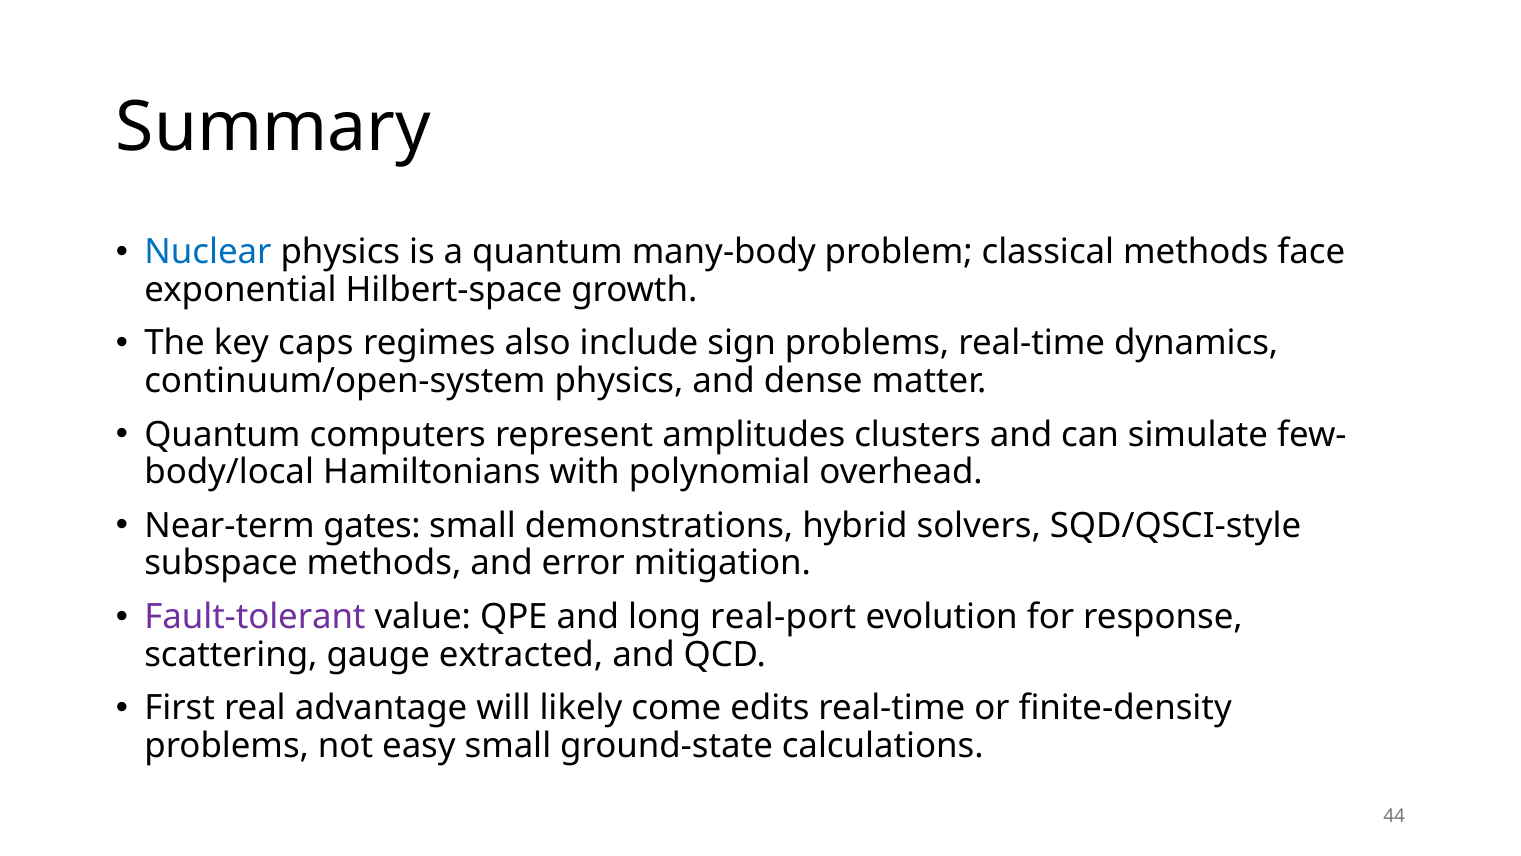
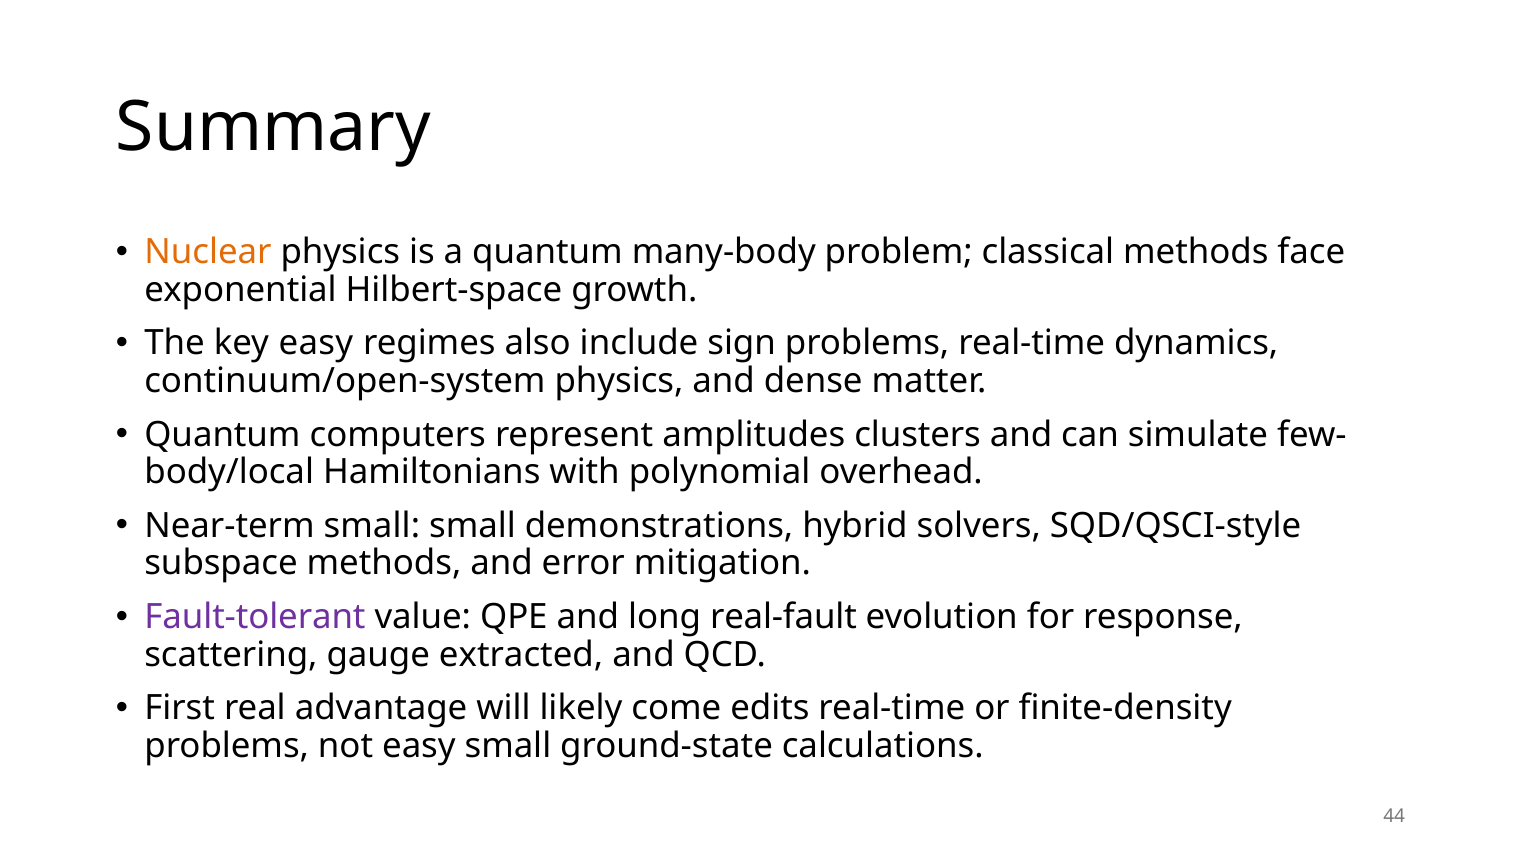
Nuclear colour: blue -> orange (208, 252)
key caps: caps -> easy (316, 343)
Near-term gates: gates -> small (372, 525)
real-port: real-port -> real-fault (783, 617)
